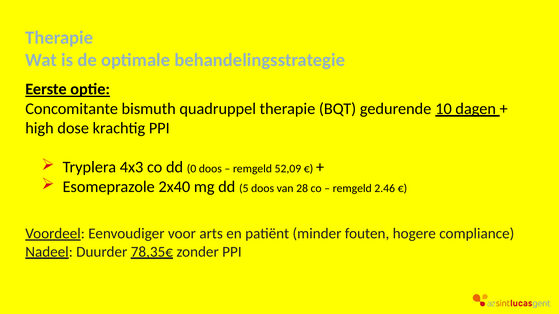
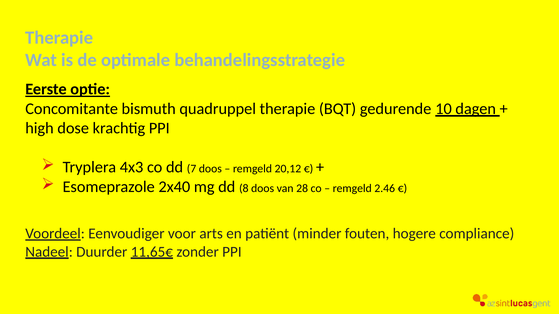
0: 0 -> 7 (192, 169)
52,09: 52,09 -> 20,12 (288, 169)
5: 5 -> 8 (244, 189)
78,35€: 78,35€ -> 11,65€ (152, 252)
